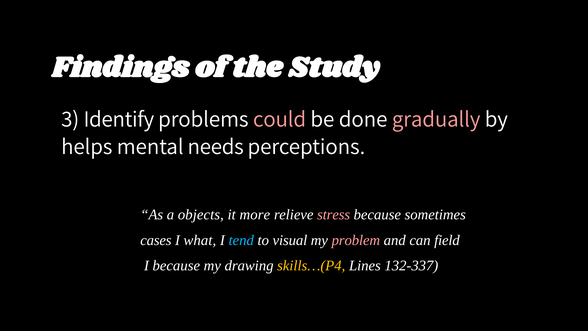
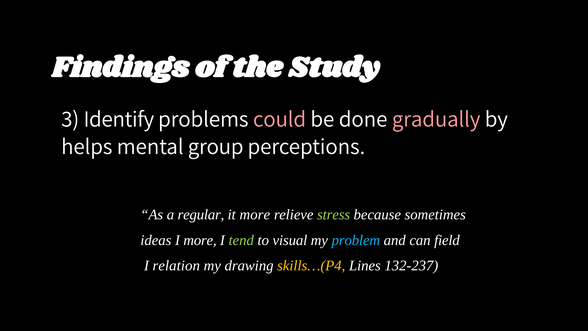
needs: needs -> group (216, 146)
objects: objects -> regular (201, 215)
stress colour: pink -> light green (334, 215)
cases: cases -> ideas (156, 240)
I what: what -> more (200, 240)
tend colour: light blue -> light green (241, 240)
problem colour: pink -> light blue (356, 240)
I because: because -> relation (176, 265)
132-337: 132-337 -> 132-237 (411, 265)
